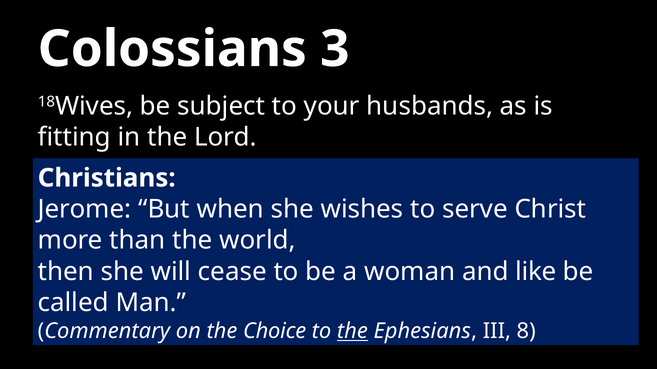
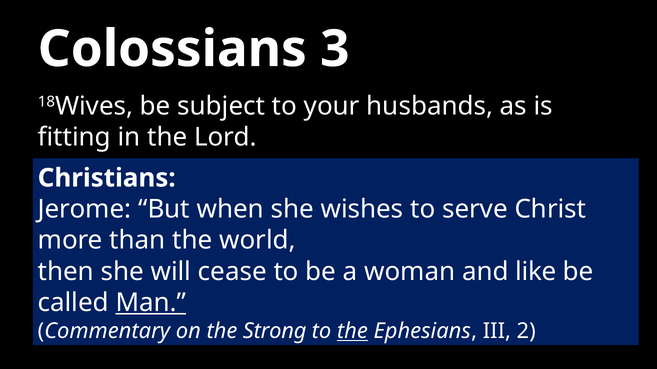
Man underline: none -> present (151, 303)
Choice: Choice -> Strong (275, 332)
8: 8 -> 2 (526, 332)
